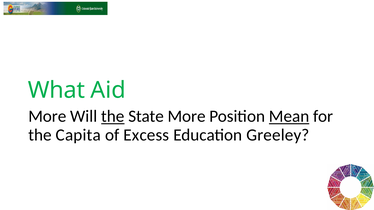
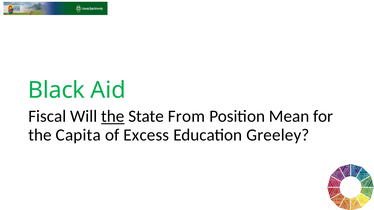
What: What -> Black (56, 90)
More: More -> Fiscal (47, 117)
State More: More -> From (186, 117)
Mean underline: present -> none (289, 117)
